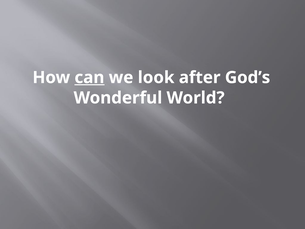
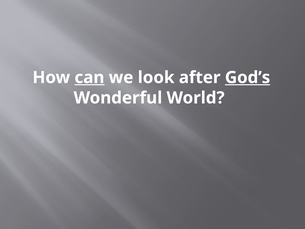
God’s underline: none -> present (248, 77)
